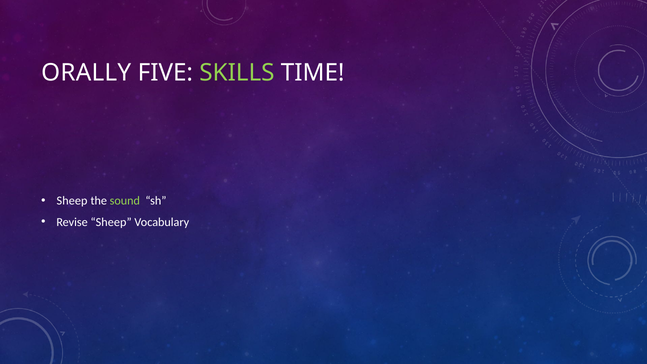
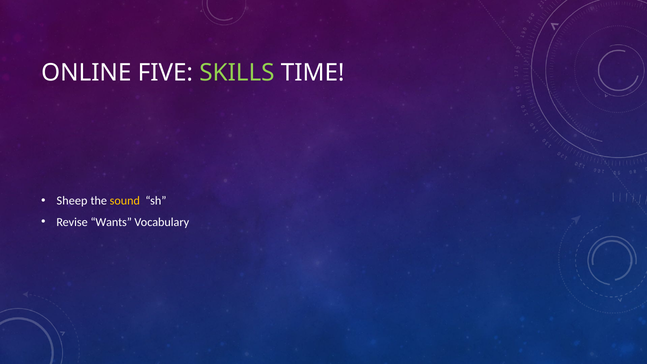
ORALLY: ORALLY -> ONLINE (86, 73)
sound colour: light green -> yellow (125, 201)
Revise Sheep: Sheep -> Wants (111, 222)
